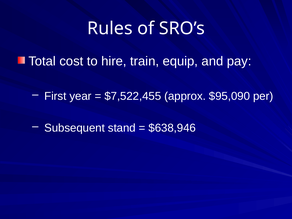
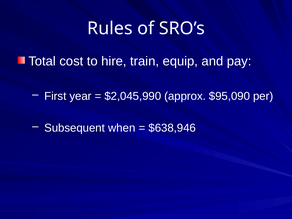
$7,522,455: $7,522,455 -> $2,045,990 (133, 96)
stand: stand -> when (122, 128)
